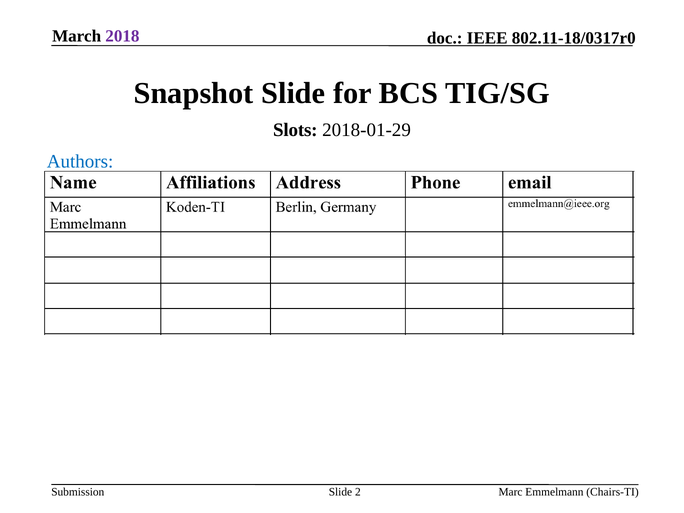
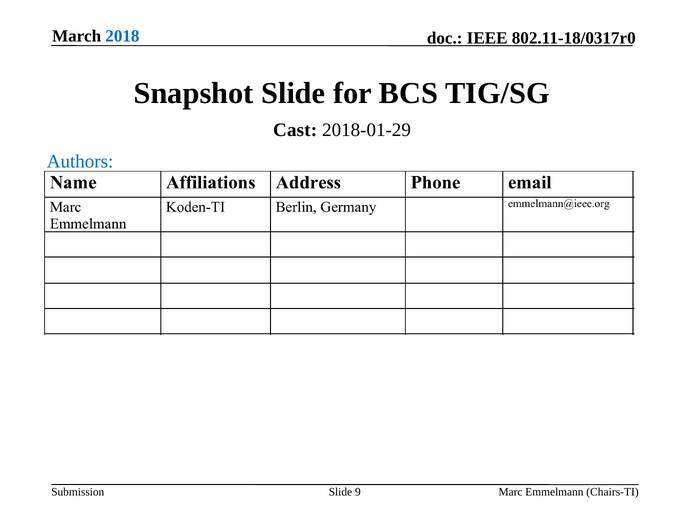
2018 colour: purple -> blue (122, 36)
Slots: Slots -> Cast (295, 130)
2: 2 -> 9 (358, 492)
